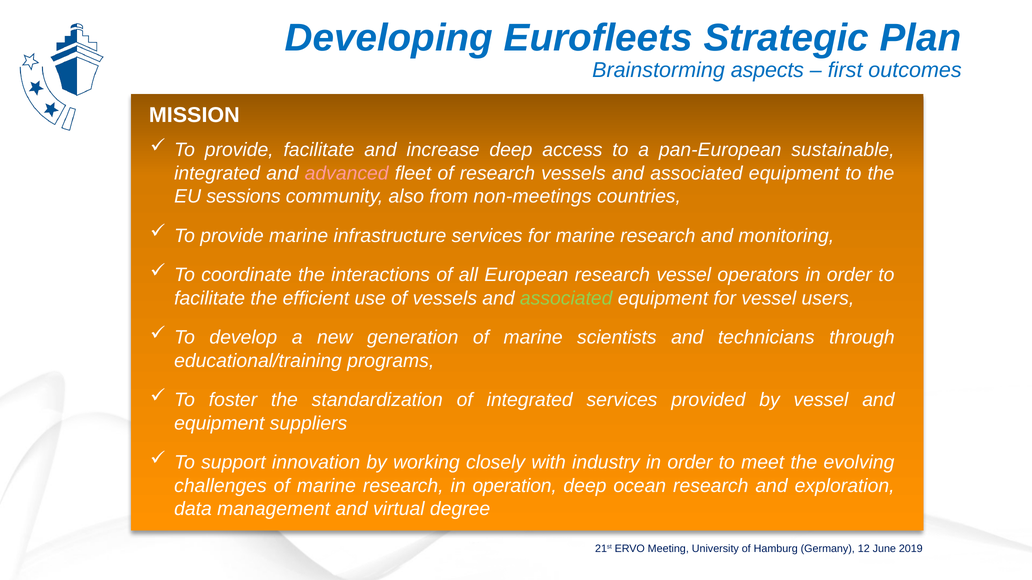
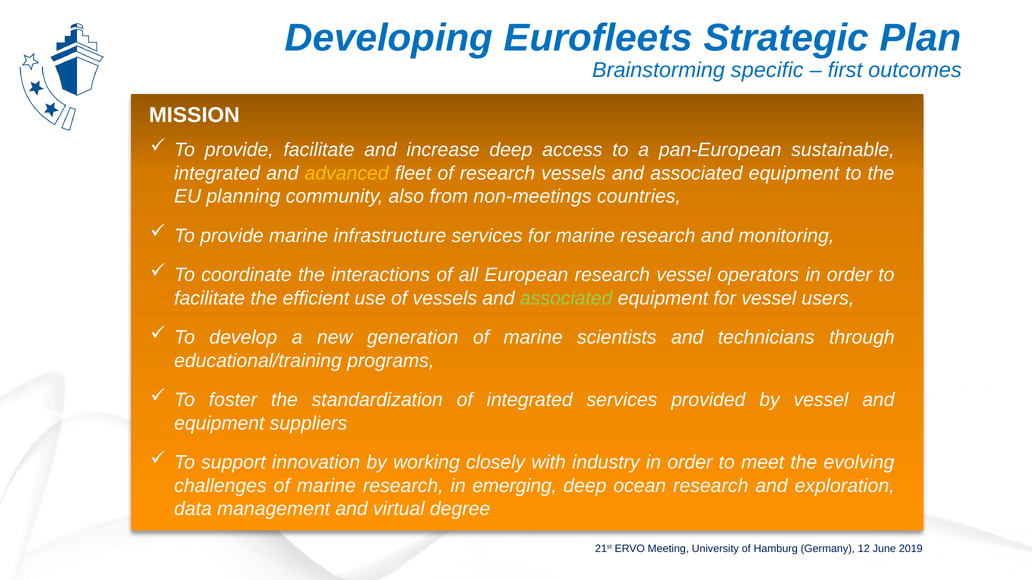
aspects: aspects -> specific (767, 70)
advanced colour: pink -> yellow (347, 173)
sessions: sessions -> planning (243, 197)
operation: operation -> emerging (515, 486)
